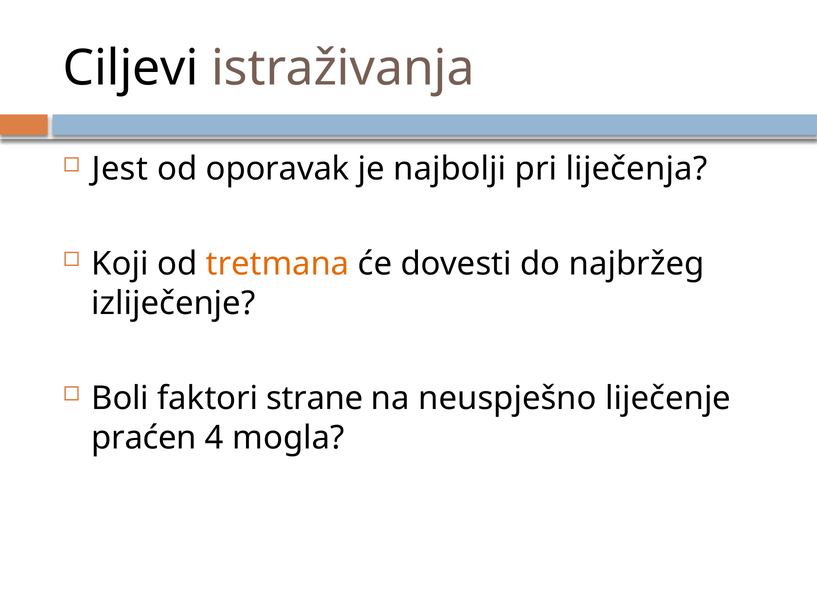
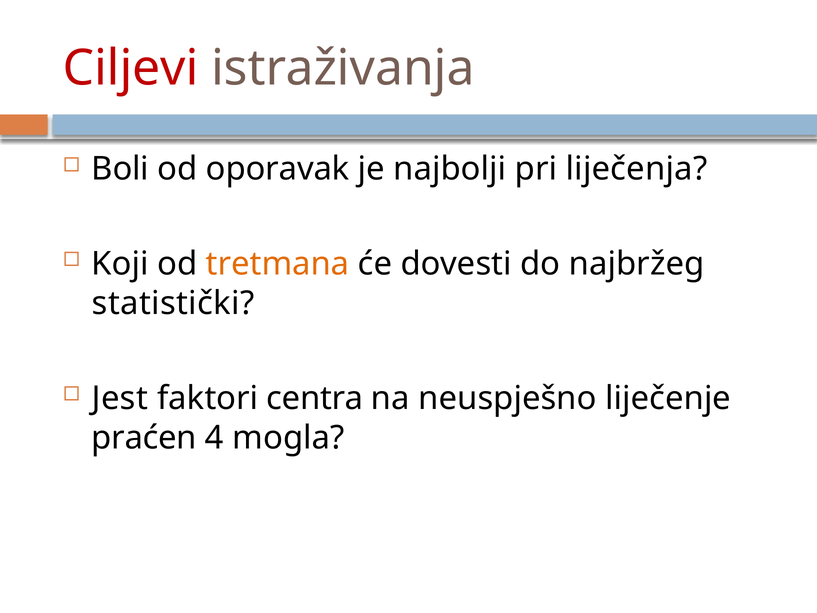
Ciljevi colour: black -> red (131, 68)
Jest: Jest -> Boli (120, 169)
izliječenje: izliječenje -> statistički (173, 303)
Boli: Boli -> Jest (120, 398)
strane: strane -> centra (315, 398)
